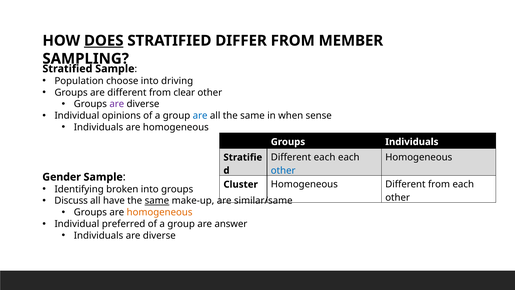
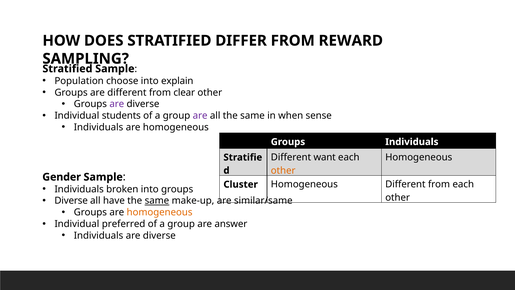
DOES underline: present -> none (104, 41)
MEMBER: MEMBER -> REWARD (351, 41)
driving: driving -> explain (177, 81)
opinions: opinions -> students (121, 116)
are colour: blue -> purple (200, 116)
Different each: each -> want (325, 157)
other colour: blue -> orange (283, 170)
Identifying: Identifying -> Individuals (79, 189)
Discuss: Discuss -> Diverse (71, 201)
